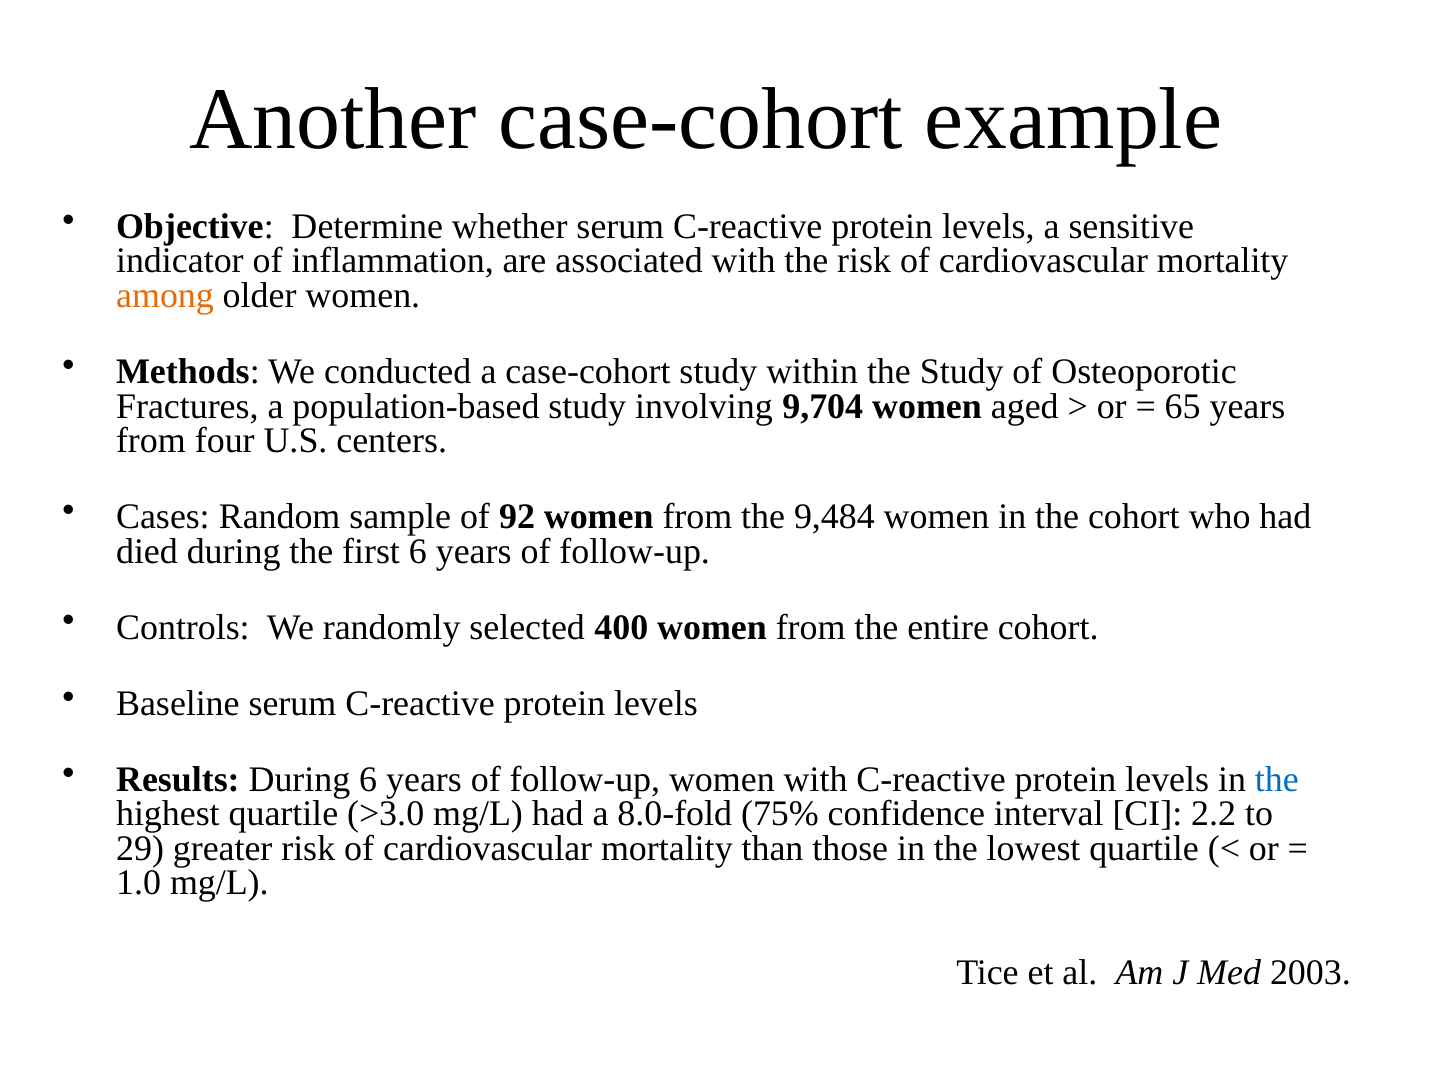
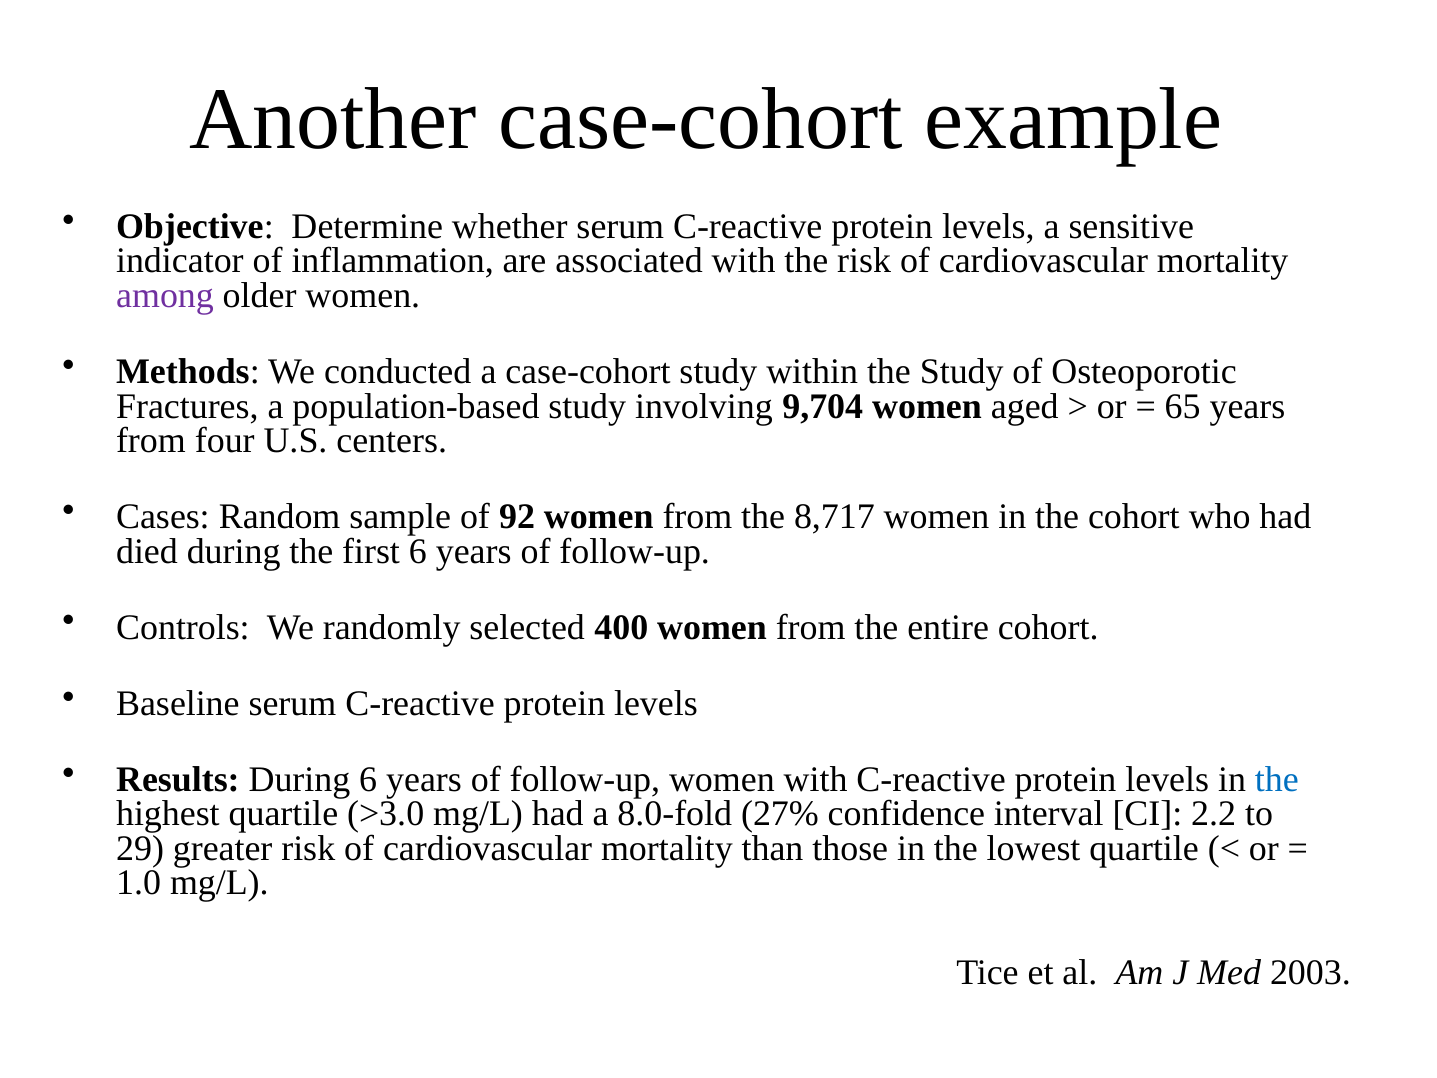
among colour: orange -> purple (165, 296)
9,484: 9,484 -> 8,717 (834, 517)
75%: 75% -> 27% (780, 814)
